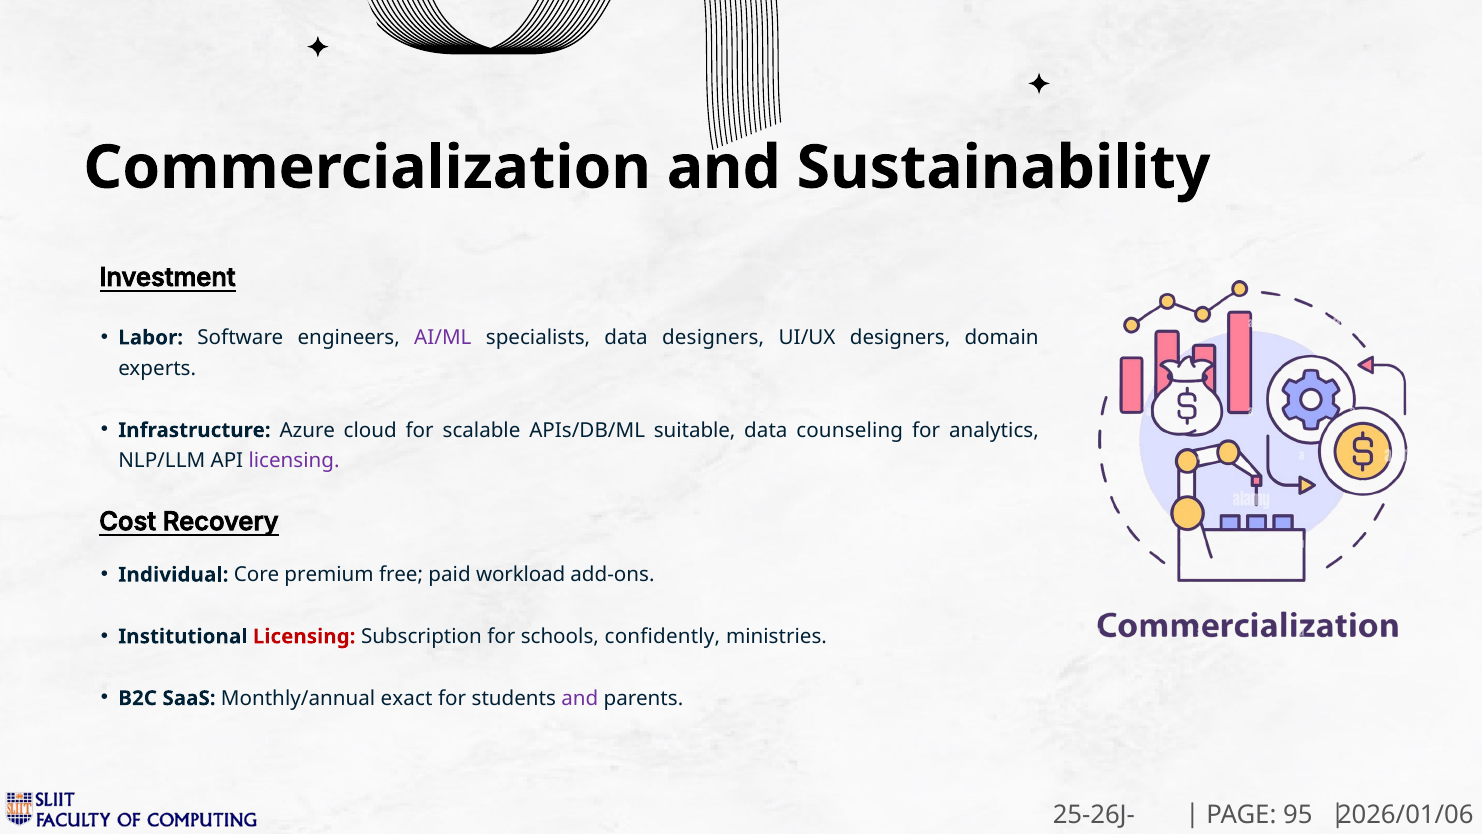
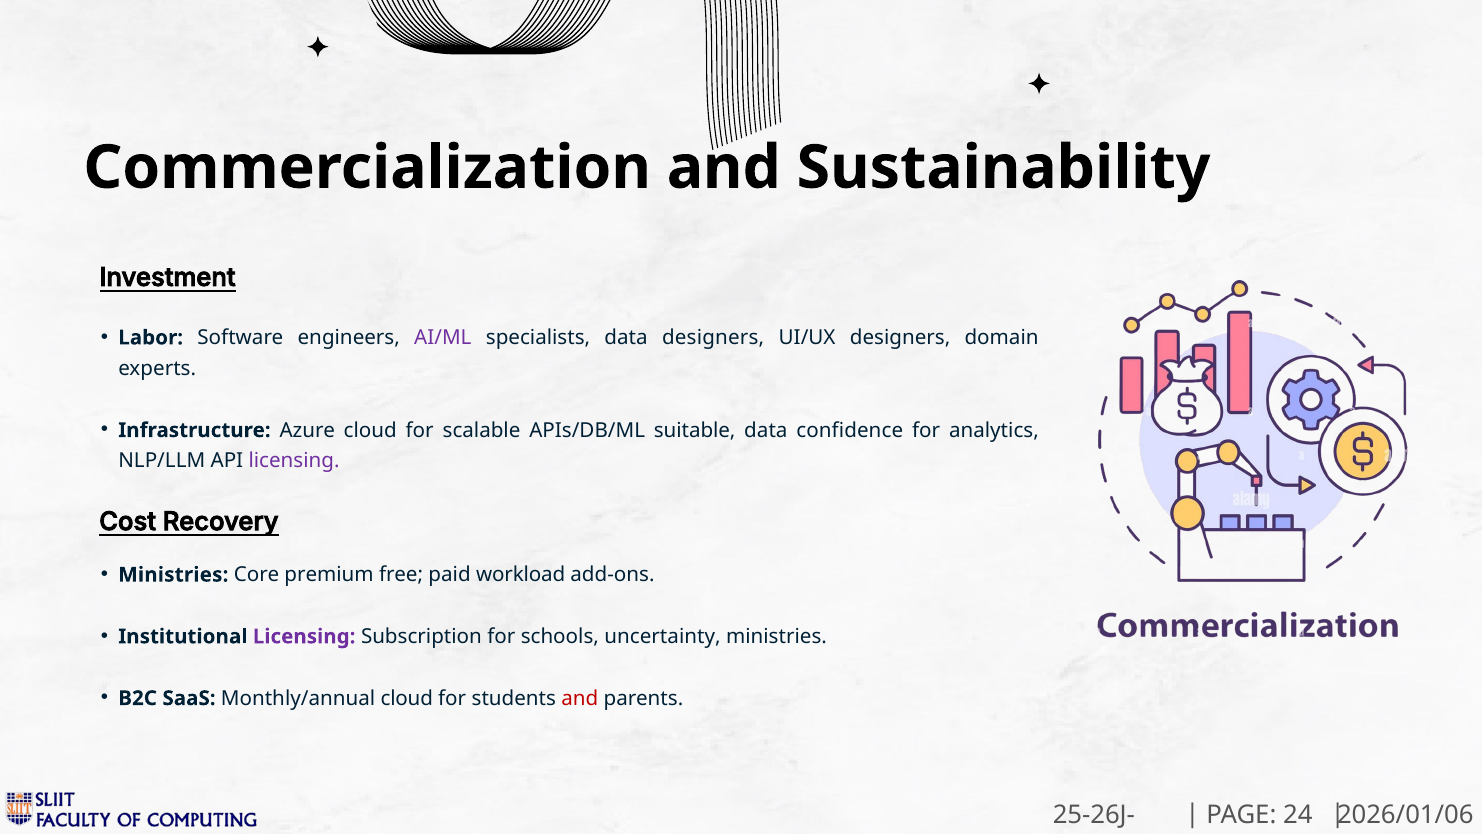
counseling: counseling -> confidence (850, 430)
Individual: Individual -> Ministries (173, 575)
Licensing colour: red -> purple (304, 636)
confidently: confidently -> uncertainty (663, 636)
Monthly/annual exact: exact -> cloud (407, 698)
and colour: purple -> red (580, 698)
95: 95 -> 24 (1298, 815)
